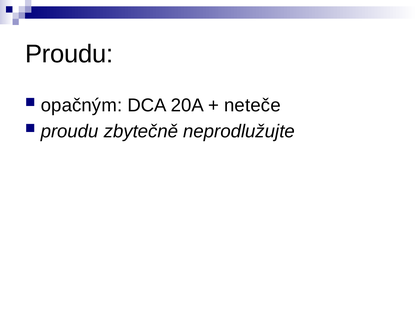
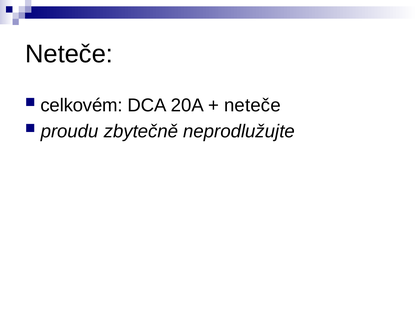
Proudu: Proudu -> Neteče (69, 54)
opačným: opačným -> celkovém (82, 105)
